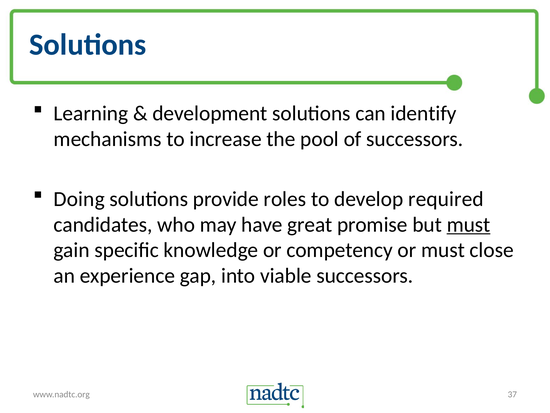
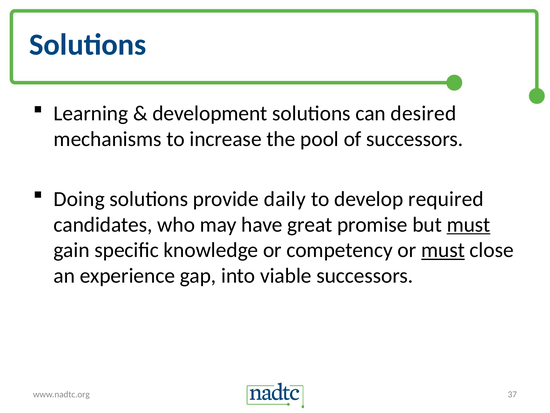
identify: identify -> desired (423, 113)
roles: roles -> daily (285, 199)
must underline: none -> present (443, 250)
